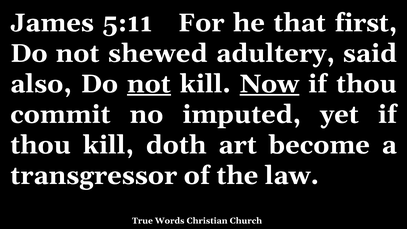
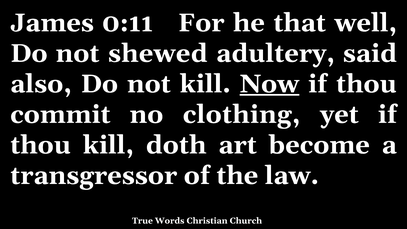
5:11: 5:11 -> 0:11 (128, 23)
first: first -> well (366, 23)
not underline: present -> none (149, 84)
imputed: imputed -> clothing (242, 114)
